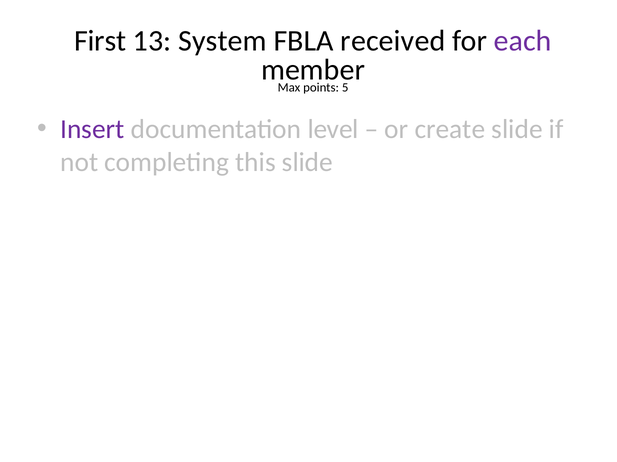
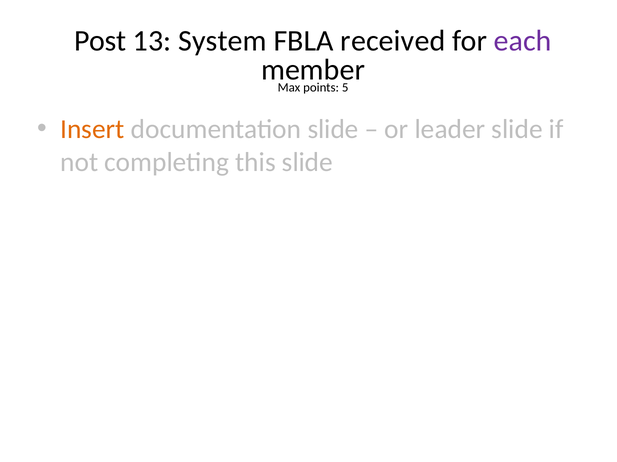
First: First -> Post (100, 41)
Insert colour: purple -> orange (92, 129)
documentation level: level -> slide (333, 129)
create: create -> leader (450, 129)
